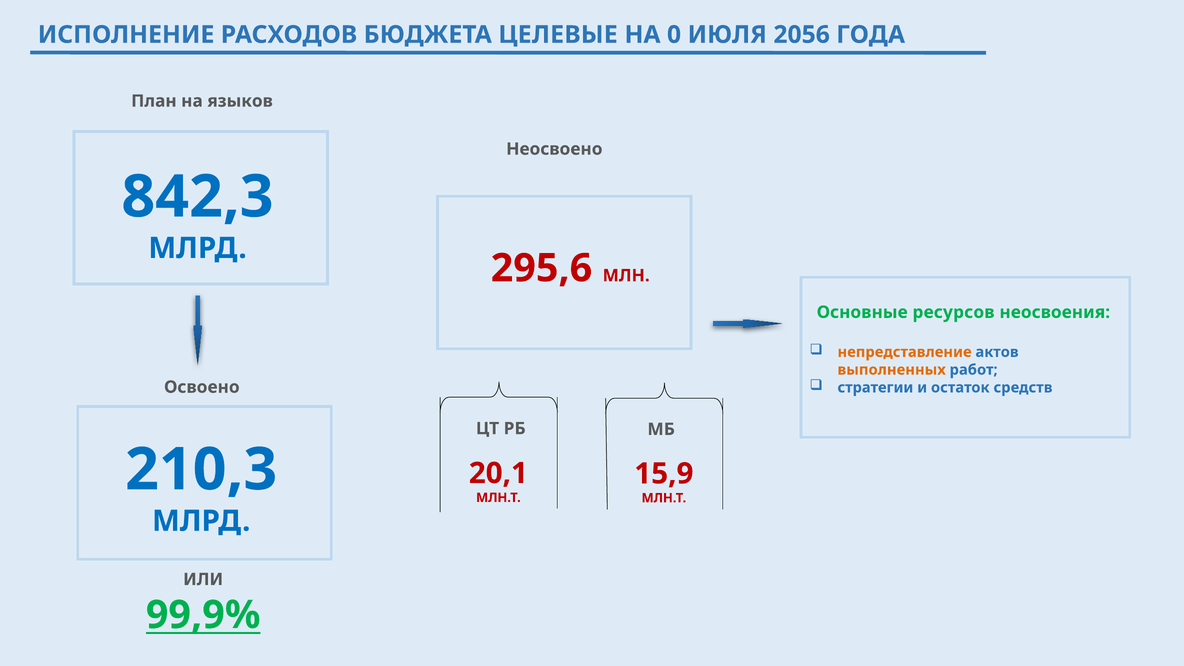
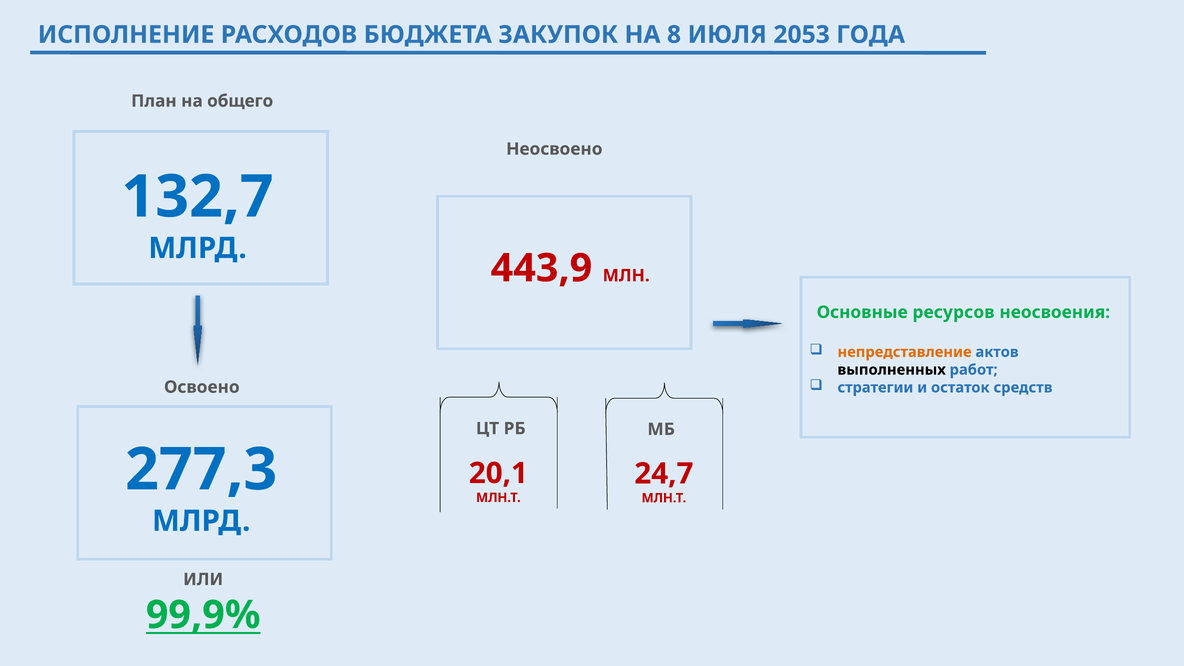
ЦЕЛЕВЫЕ: ЦЕЛЕВЫЕ -> ЗАКУПОК (558, 35)
0: 0 -> 8 (674, 35)
2056: 2056 -> 2053 (802, 35)
языков: языков -> общего (240, 101)
842,3: 842,3 -> 132,7 (197, 197)
295,6: 295,6 -> 443,9 (541, 268)
выполненных colour: orange -> black (892, 370)
210,3: 210,3 -> 277,3 (201, 470)
15,9: 15,9 -> 24,7 (664, 474)
